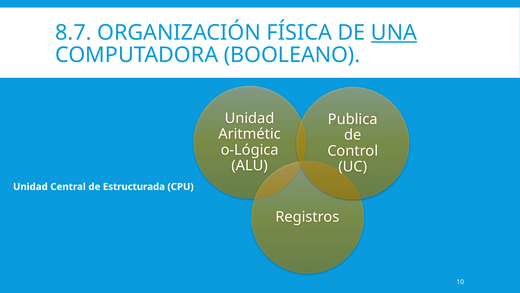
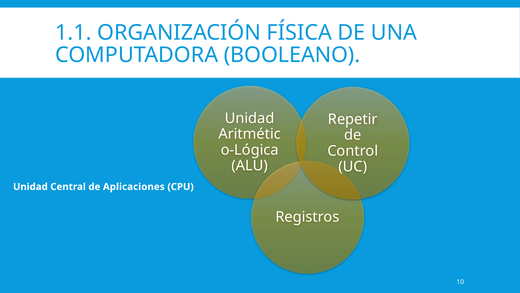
8.7: 8.7 -> 1.1 (73, 33)
UNA underline: present -> none (394, 33)
Publica: Publica -> Repetir (353, 119)
Estructurada: Estructurada -> Aplicaciones (134, 186)
